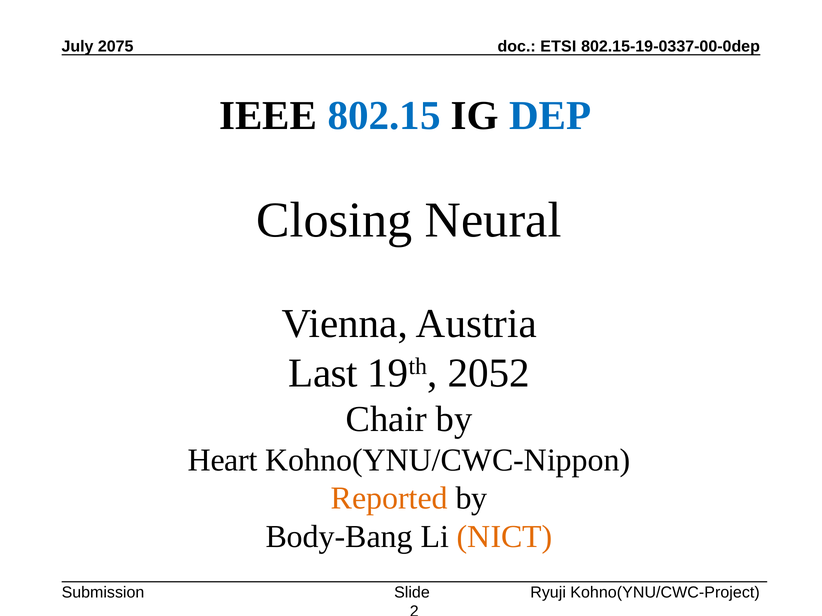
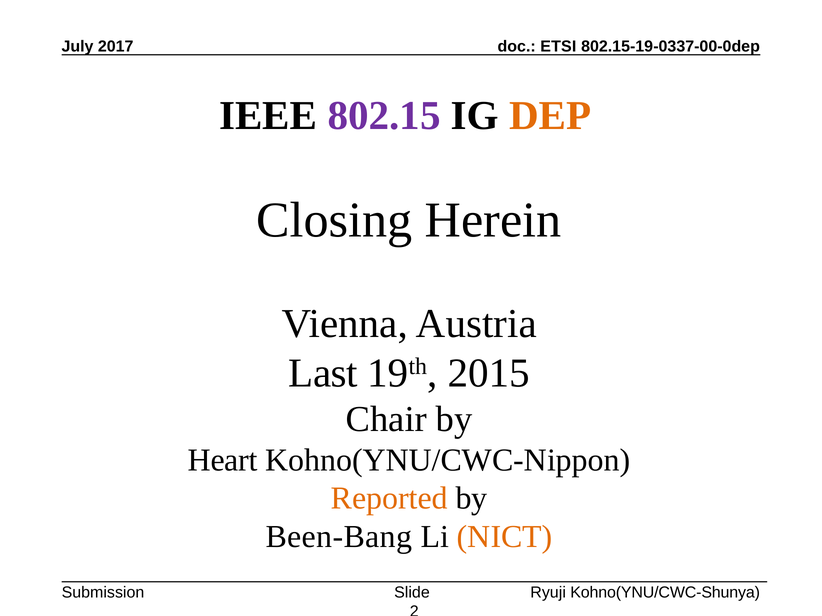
2075: 2075 -> 2017 (116, 46)
802.15 colour: blue -> purple (384, 116)
DEP colour: blue -> orange (550, 116)
Neural: Neural -> Herein (493, 221)
2052: 2052 -> 2015 (489, 373)
Body-Bang: Body-Bang -> Been-Bang (339, 537)
Kohno(YNU/CWC-Project: Kohno(YNU/CWC-Project -> Kohno(YNU/CWC-Shunya (665, 593)
